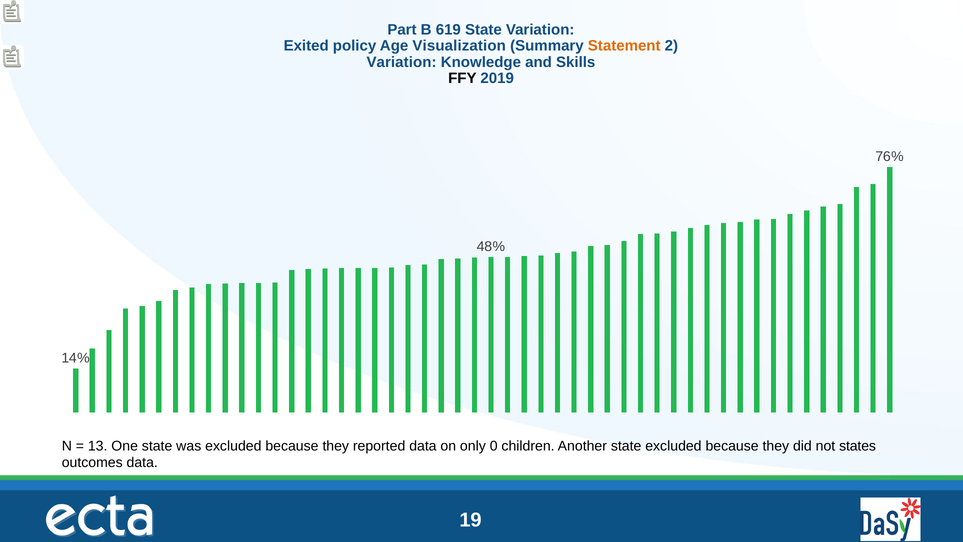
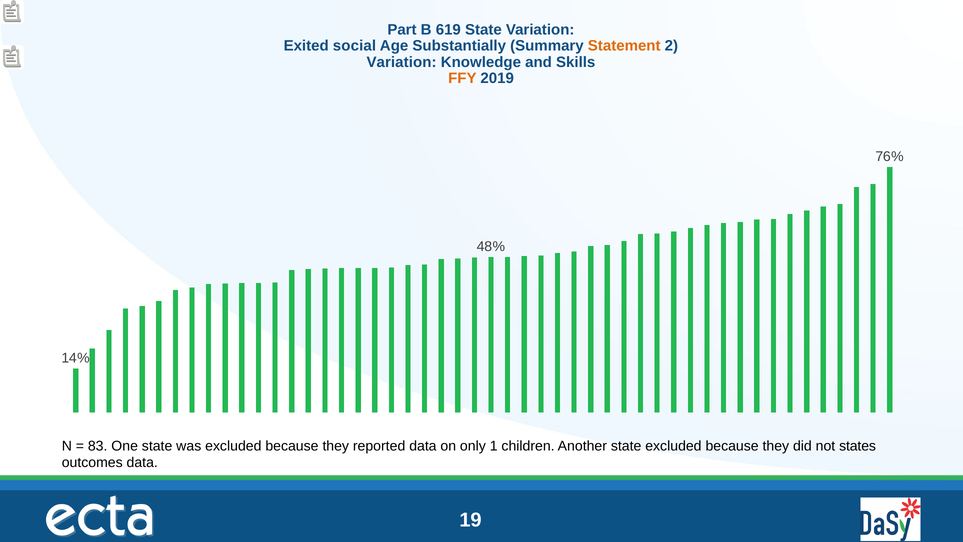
policy: policy -> social (354, 46)
Visualization: Visualization -> Substantially (459, 46)
FFY colour: black -> orange (462, 78)
13: 13 -> 83 (98, 446)
0: 0 -> 1 (494, 446)
